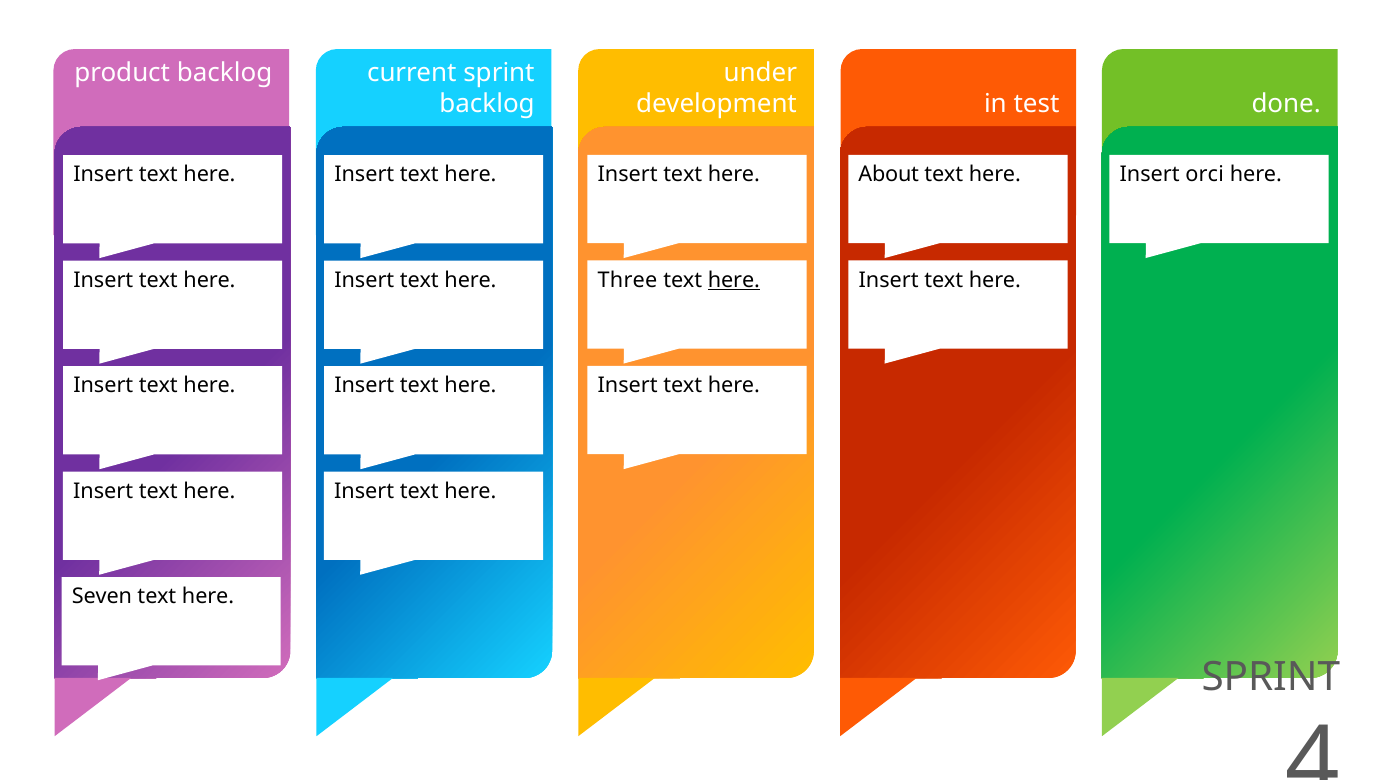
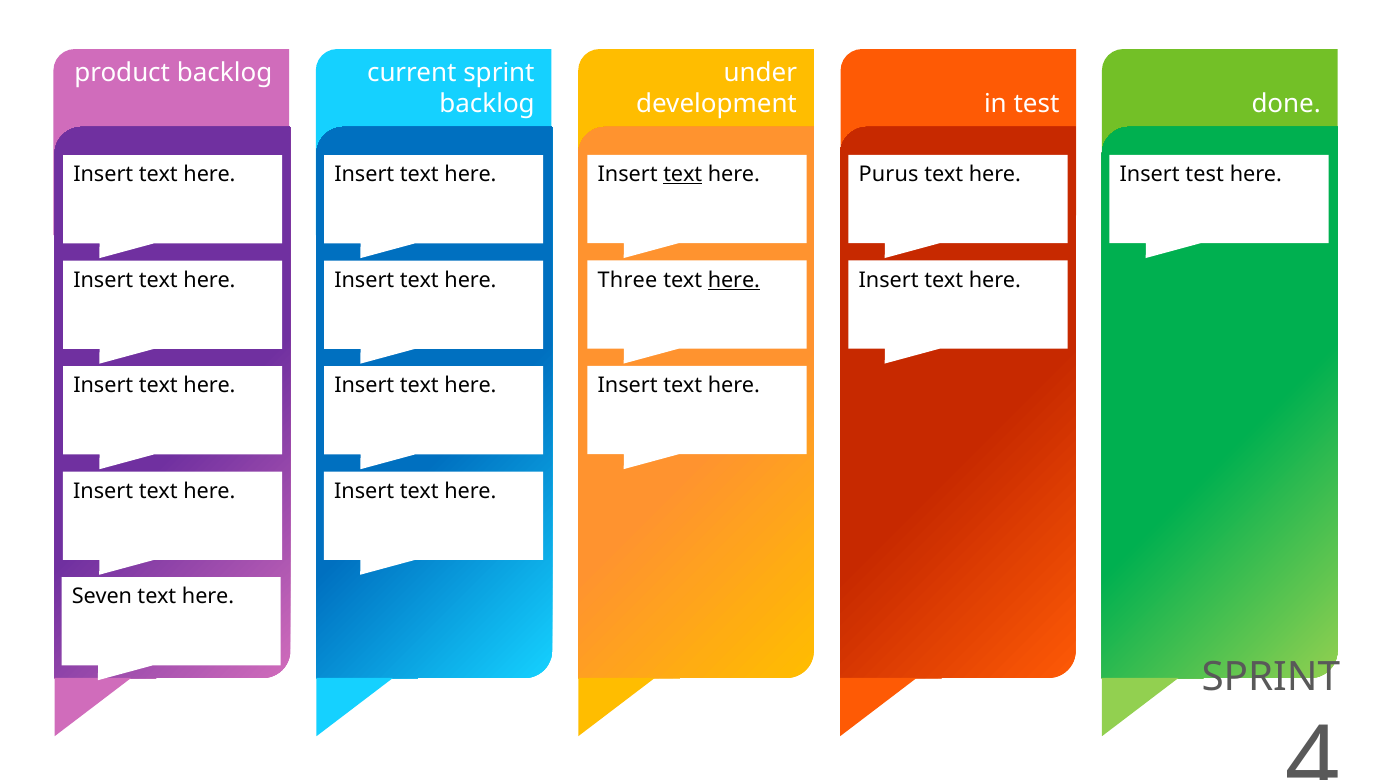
text underline: none -> present (683, 175)
About: About -> Purus (889, 175)
Insert orci: orci -> test (1205, 175)
